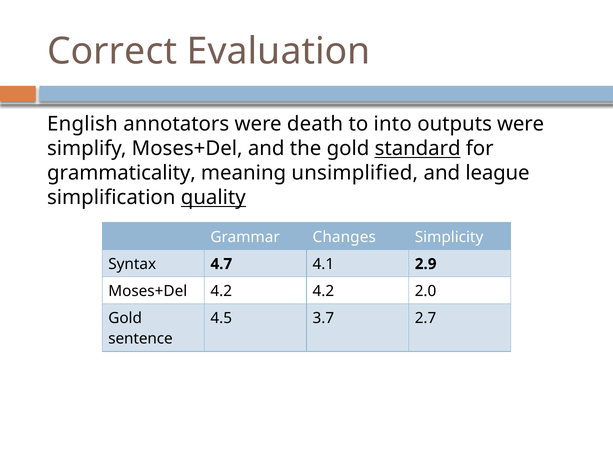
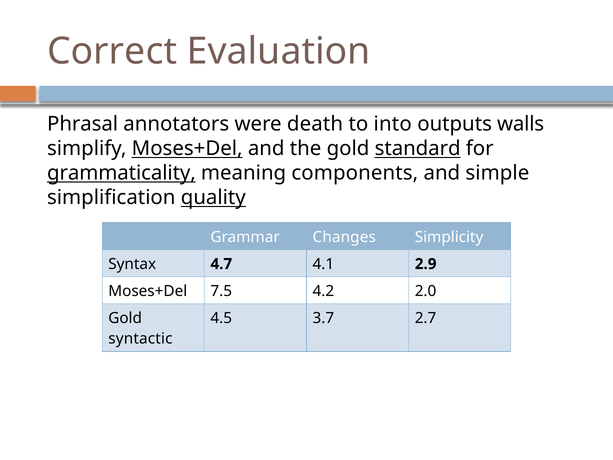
English: English -> Phrasal (83, 124)
outputs were: were -> walls (521, 124)
Moses+Del underline: none -> present (187, 149)
grammaticality underline: none -> present (121, 173)
unsimplified: unsimplified -> components (355, 173)
league: league -> simple (497, 173)
Moses+Del 4.2: 4.2 -> 7.5 (221, 291)
sentence: sentence -> syntactic (140, 339)
